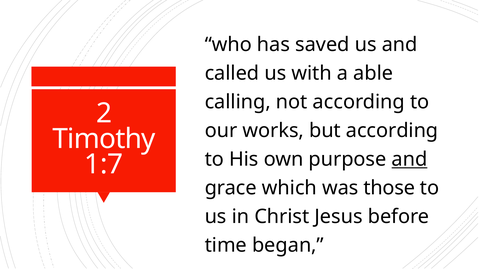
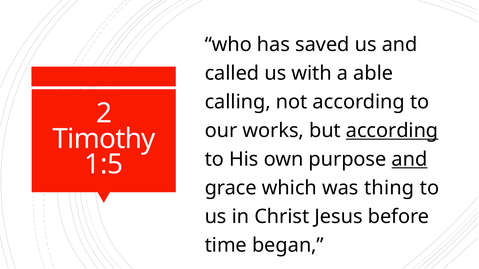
according underline: none -> present (392, 131)
1:7: 1:7 -> 1:5 (104, 165)
those: those -> thing (389, 188)
